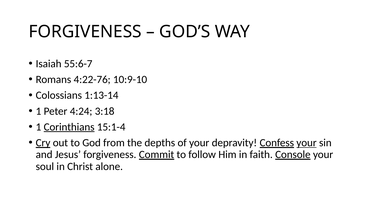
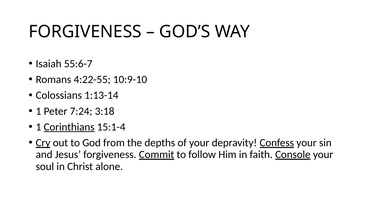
4:22-76: 4:22-76 -> 4:22-55 (92, 79)
4:24: 4:24 -> 7:24 (81, 111)
your underline: present -> none (307, 142)
